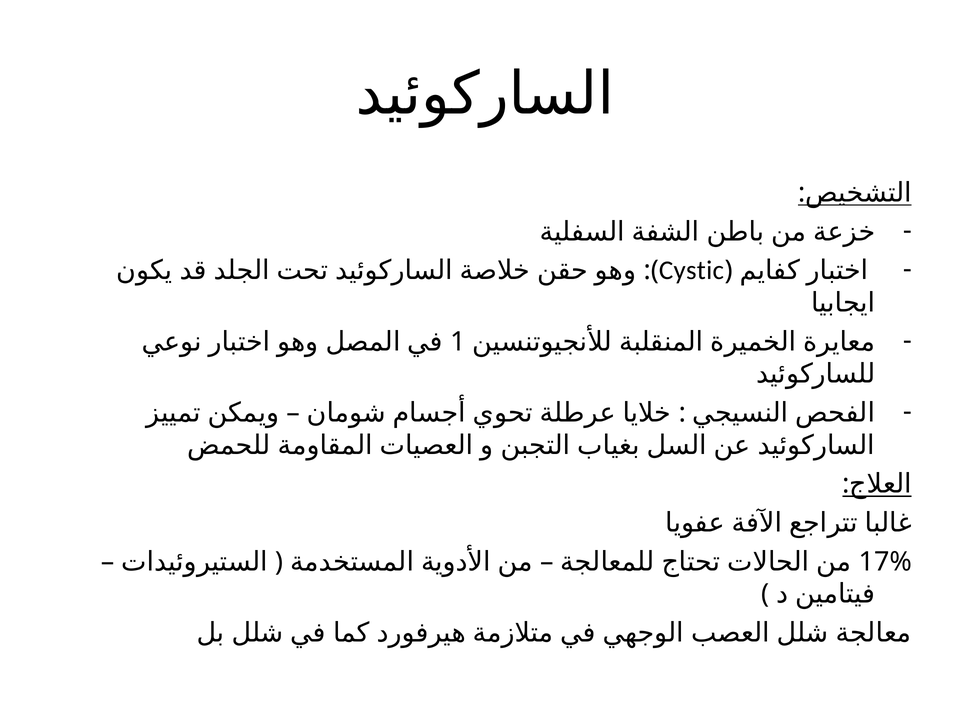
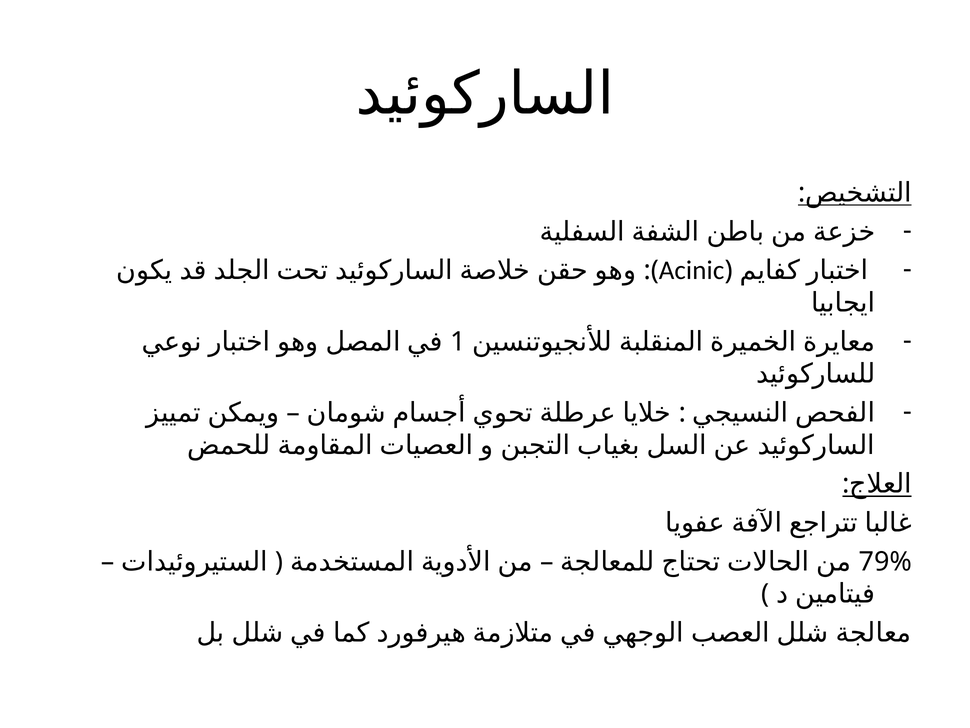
Cystic: Cystic -> Acinic (692, 270)
17%: 17% -> 79% (885, 561)
